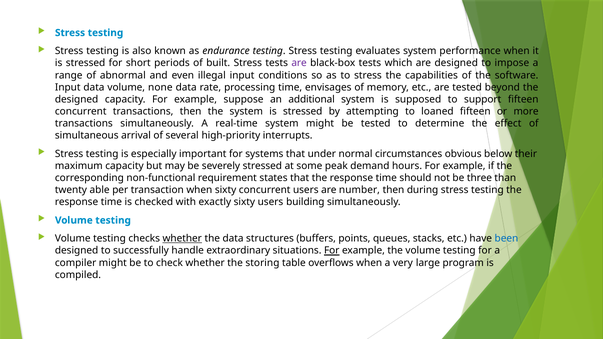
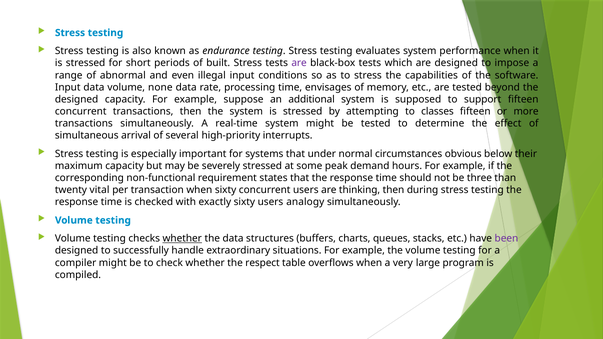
loaned: loaned -> classes (437, 111)
able: able -> vital (100, 190)
number: number -> thinking (360, 190)
building: building -> analogy (305, 202)
points: points -> charts (354, 239)
been colour: blue -> purple (506, 239)
For underline: present -> none (332, 251)
storing: storing -> respect (263, 263)
